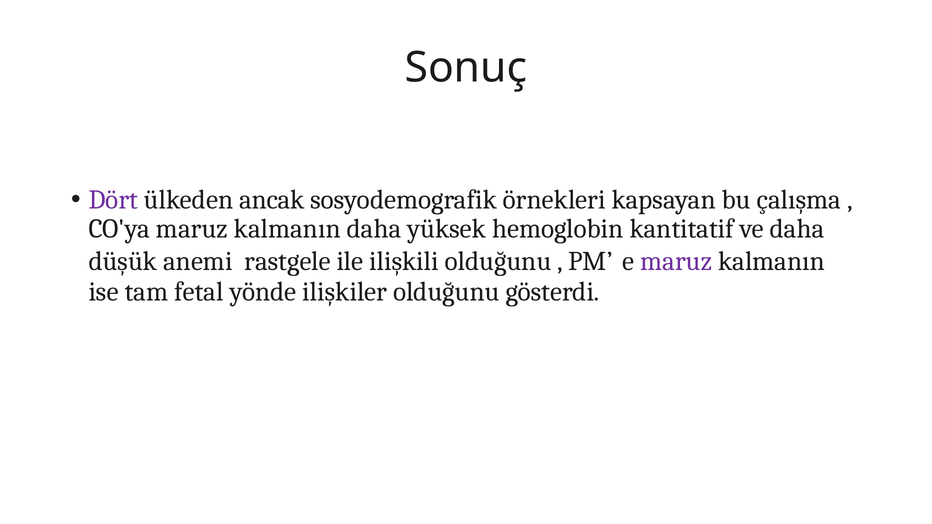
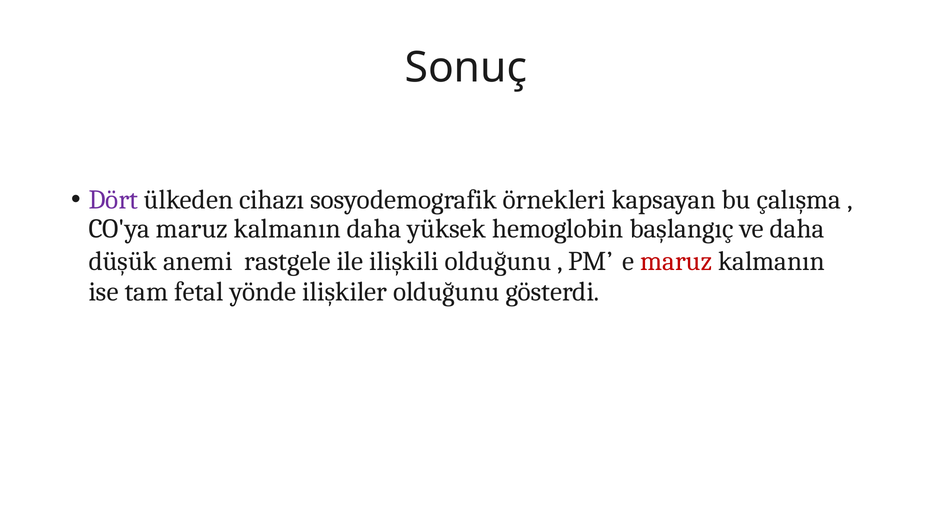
ancak: ancak -> cihazı (272, 200)
kantitatif: kantitatif -> başlangıç (682, 229)
maruz colour: purple -> red (676, 262)
